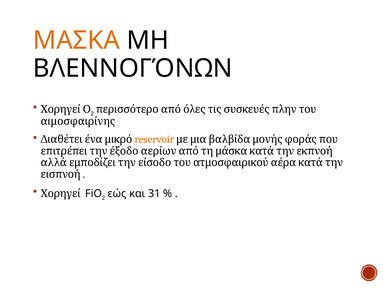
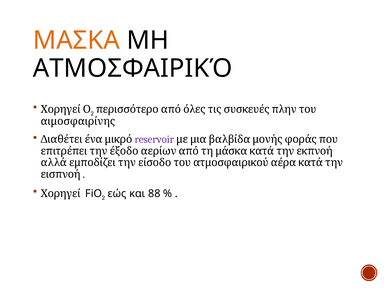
ΒΛΕΝΝΟΓΌΝΩΝ: ΒΛΕΝΝΟΓΌΝΩΝ -> ΑΤΜΟΣΦΑΙΡΙΚΌ (133, 68)
reservoir colour: orange -> purple (154, 140)
31: 31 -> 88 (154, 194)
